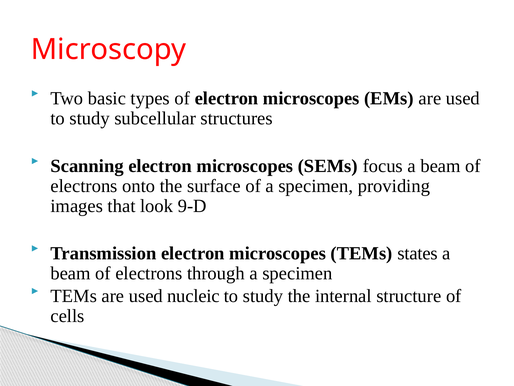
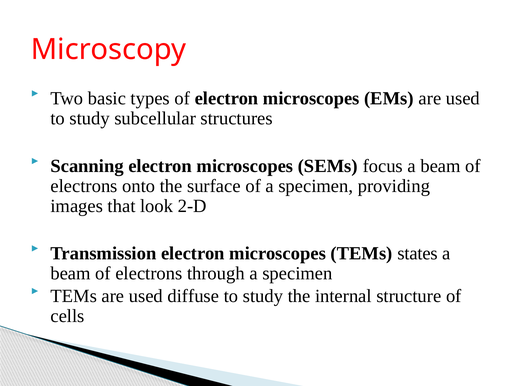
9-D: 9-D -> 2-D (192, 206)
nucleic: nucleic -> diffuse (193, 296)
